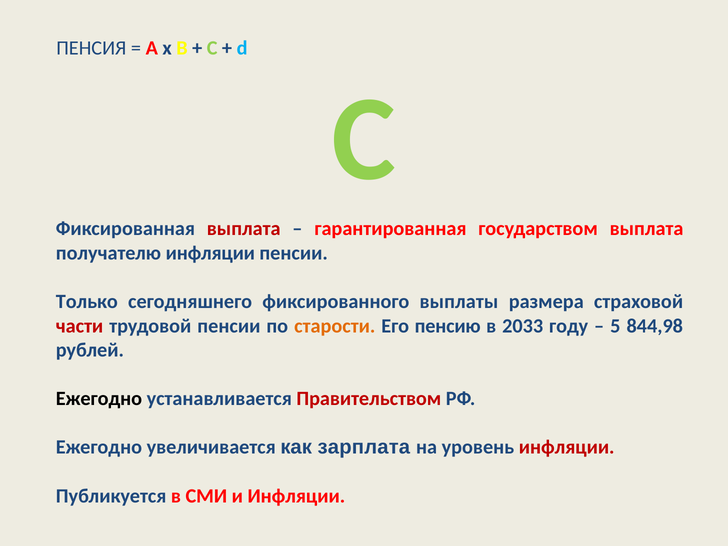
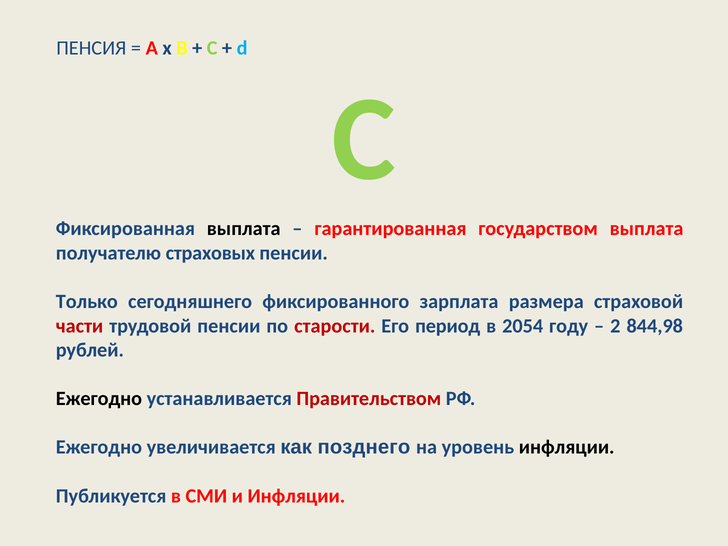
выплата colour: red -> black (244, 229)
получателю инфляции: инфляции -> страховых (210, 253)
выплаты: выплаты -> зарплата (459, 302)
старости colour: orange -> red (335, 326)
пенсию: пенсию -> период (448, 326)
2033: 2033 -> 2054 (523, 326)
5: 5 -> 2 (615, 326)
зарплата: зарплата -> позднего (364, 447)
инфляции colour: red -> black (567, 447)
